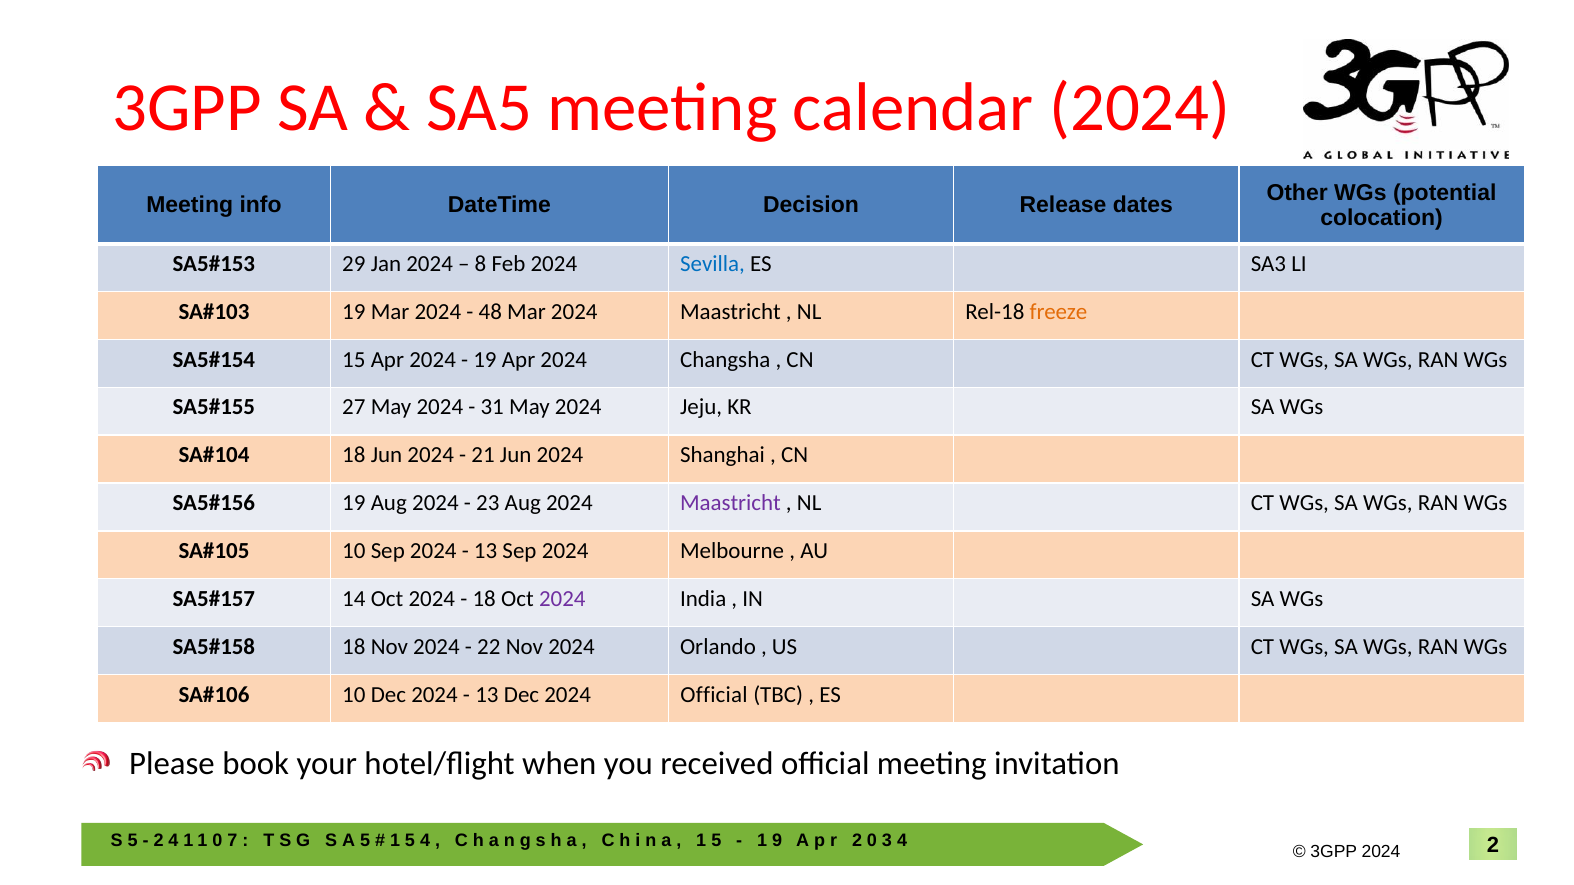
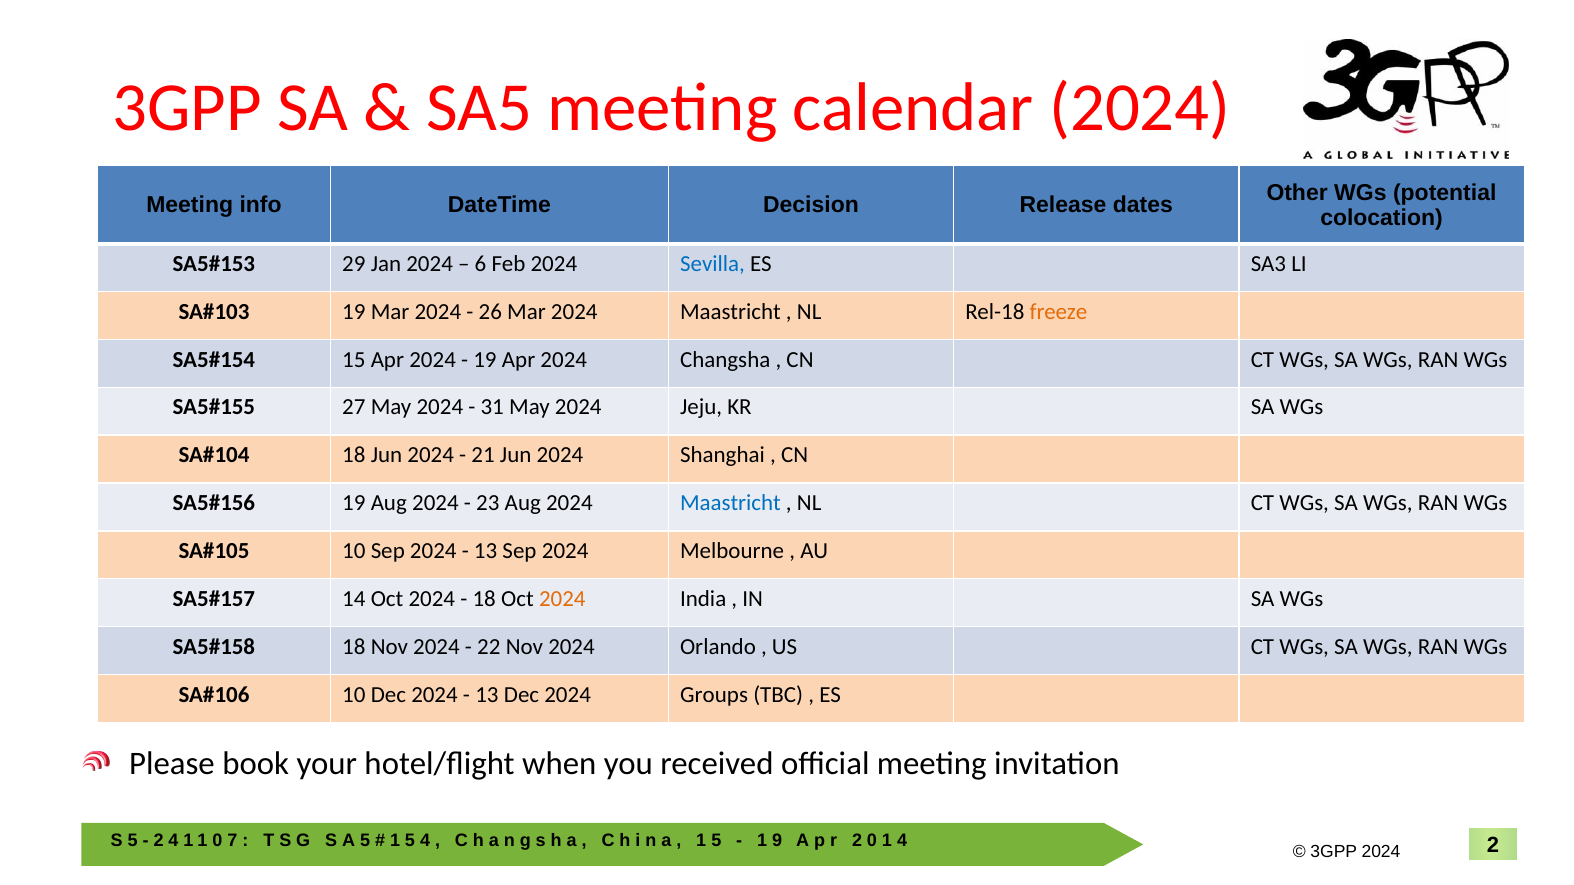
8: 8 -> 6 (481, 264)
48: 48 -> 26 (490, 312)
Maastricht colour: purple -> blue (730, 503)
2024 colour: purple -> orange (562, 599)
2024 Official: Official -> Groups (714, 695)
3: 3 -> 1 (887, 841)
